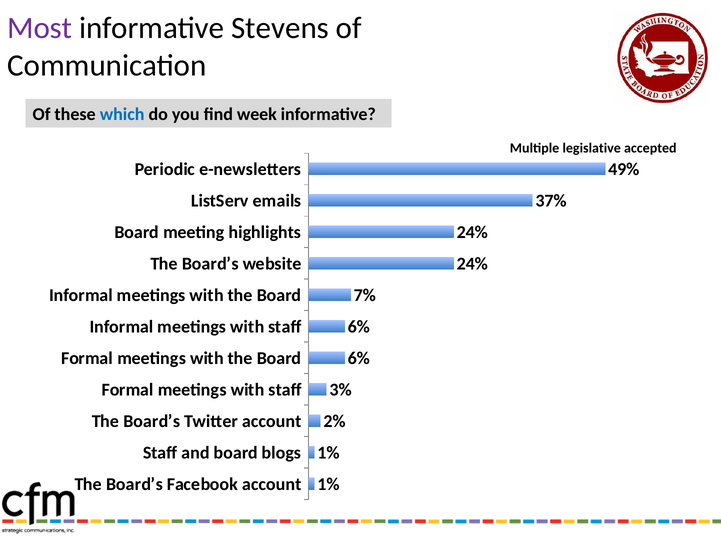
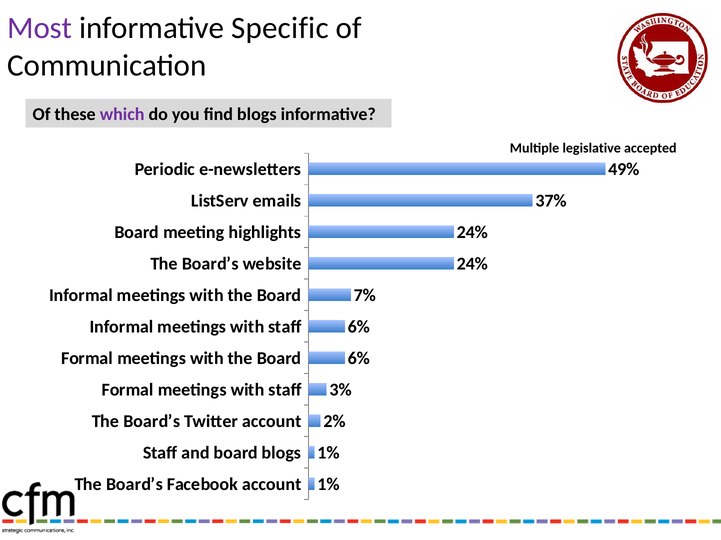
Stevens: Stevens -> Specific (280, 28)
which colour: blue -> purple (122, 115)
find week: week -> blogs (257, 115)
